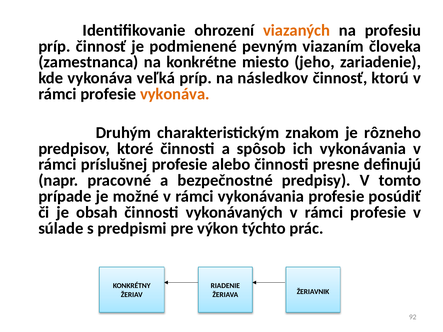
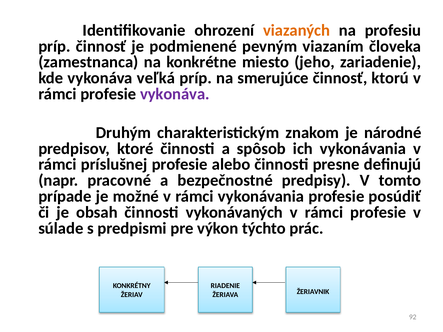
následkov: následkov -> smerujúce (273, 78)
vykonáva colour: orange -> purple (175, 94)
rôzneho: rôzneho -> národné (393, 133)
